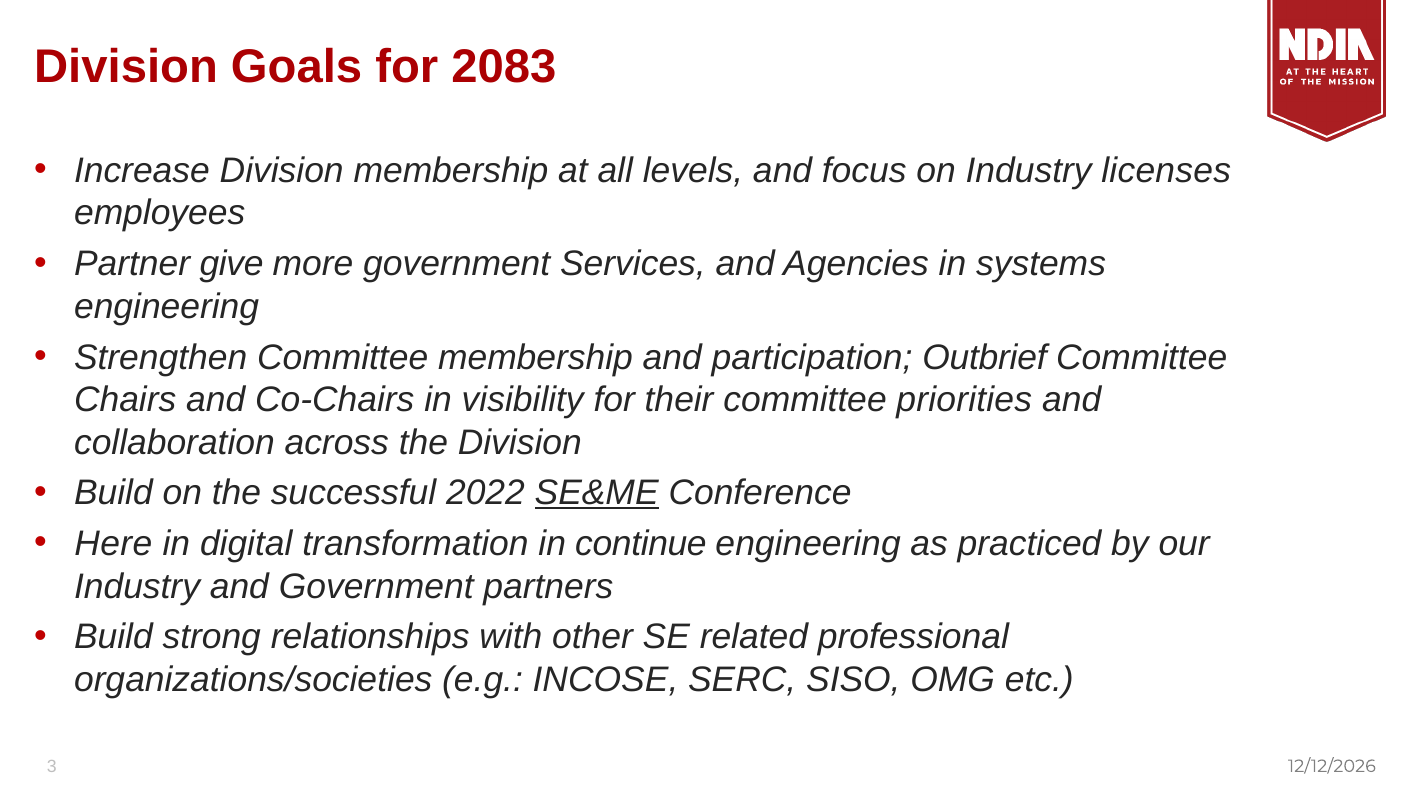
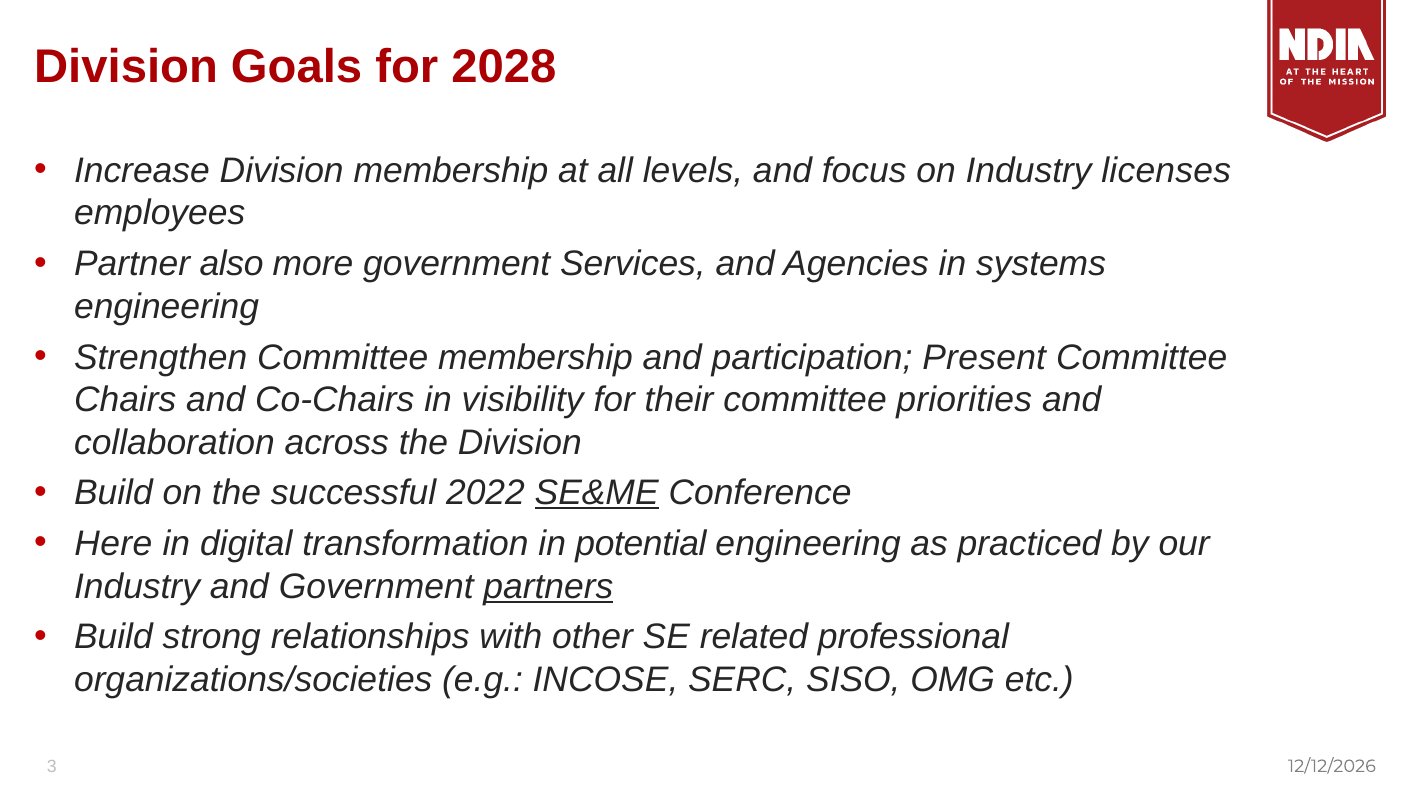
2083: 2083 -> 2028 (504, 67)
give: give -> also (232, 264)
Outbrief: Outbrief -> Present (984, 357)
continue: continue -> potential (641, 544)
partners underline: none -> present (548, 586)
